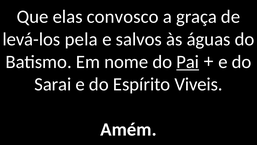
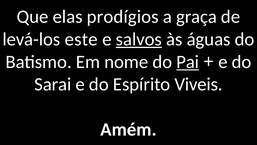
convosco: convosco -> prodígios (123, 17)
pela: pela -> este (81, 39)
salvos underline: none -> present (139, 39)
